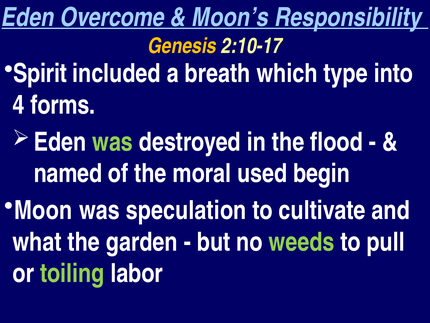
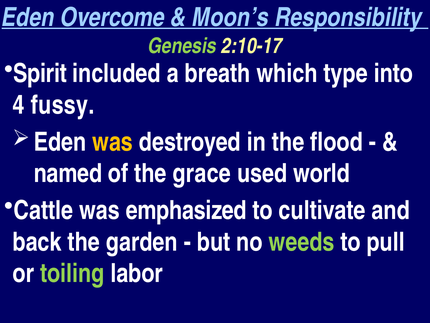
Genesis colour: yellow -> light green (182, 46)
forms: forms -> fussy (63, 105)
was colour: light green -> yellow (113, 142)
moral: moral -> grace (202, 173)
begin: begin -> world (322, 173)
Moon: Moon -> Cattle (43, 210)
speculation: speculation -> emphasized (186, 210)
what: what -> back (37, 242)
